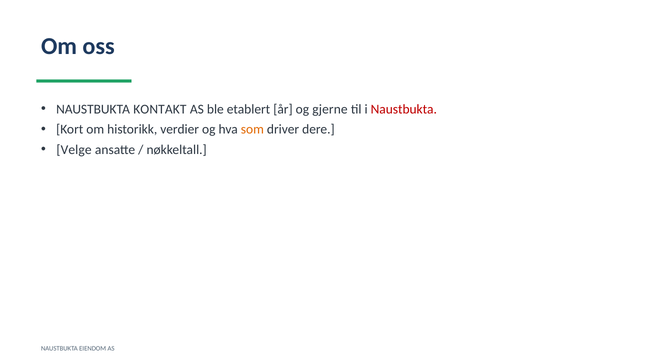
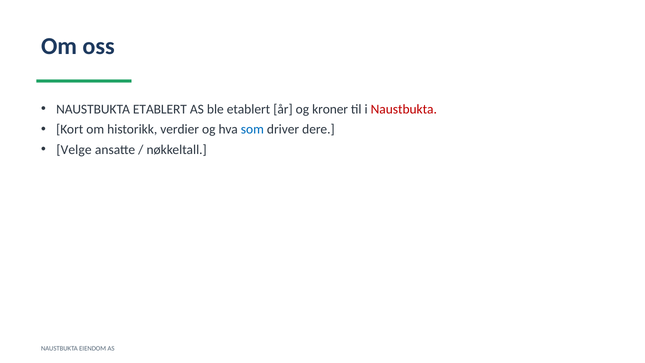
NAUSTBUKTA KONTAKT: KONTAKT -> ETABLERT (160, 109)
gjerne: gjerne -> kroner (330, 109)
som colour: orange -> blue (252, 129)
